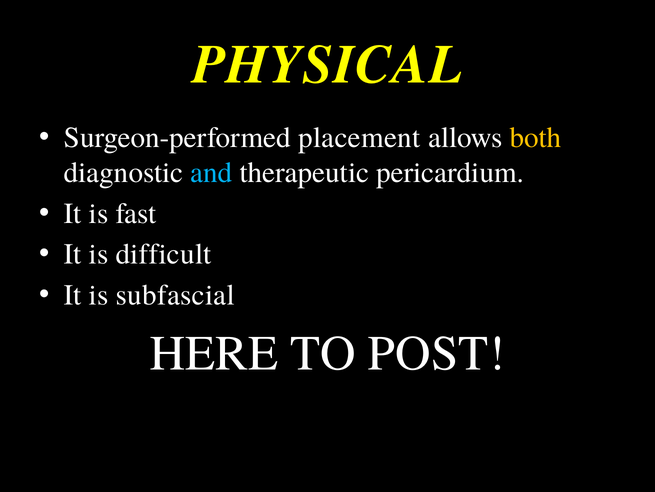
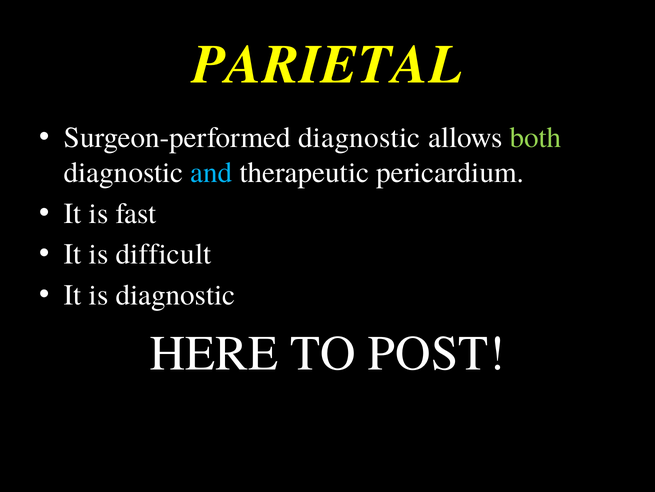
PHYSICAL: PHYSICAL -> PARIETAL (327, 64)
Surgeon-performed placement: placement -> diagnostic (359, 137)
both colour: yellow -> light green (536, 137)
is subfascial: subfascial -> diagnostic (175, 295)
